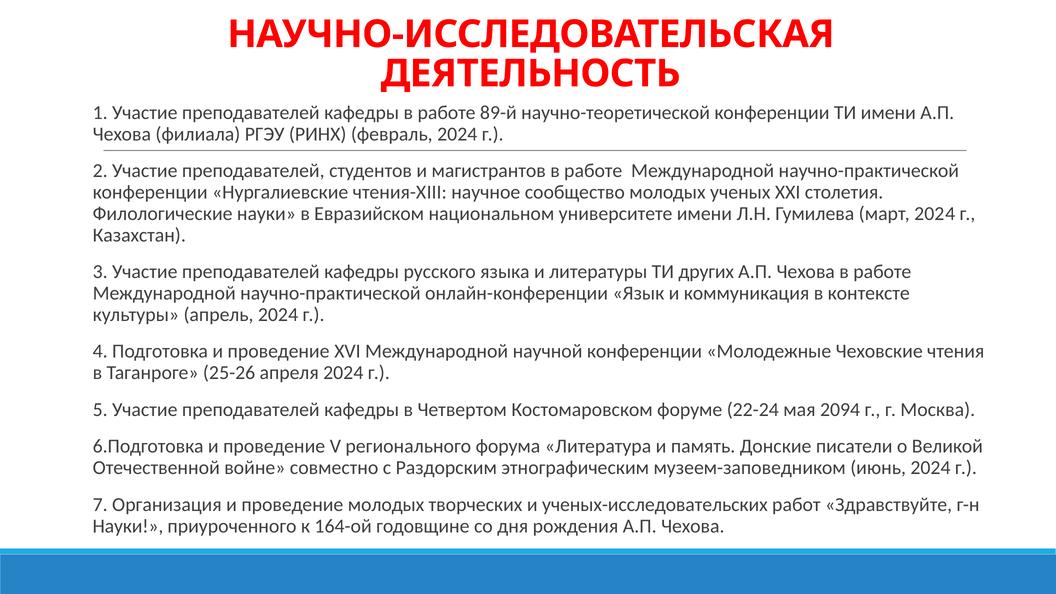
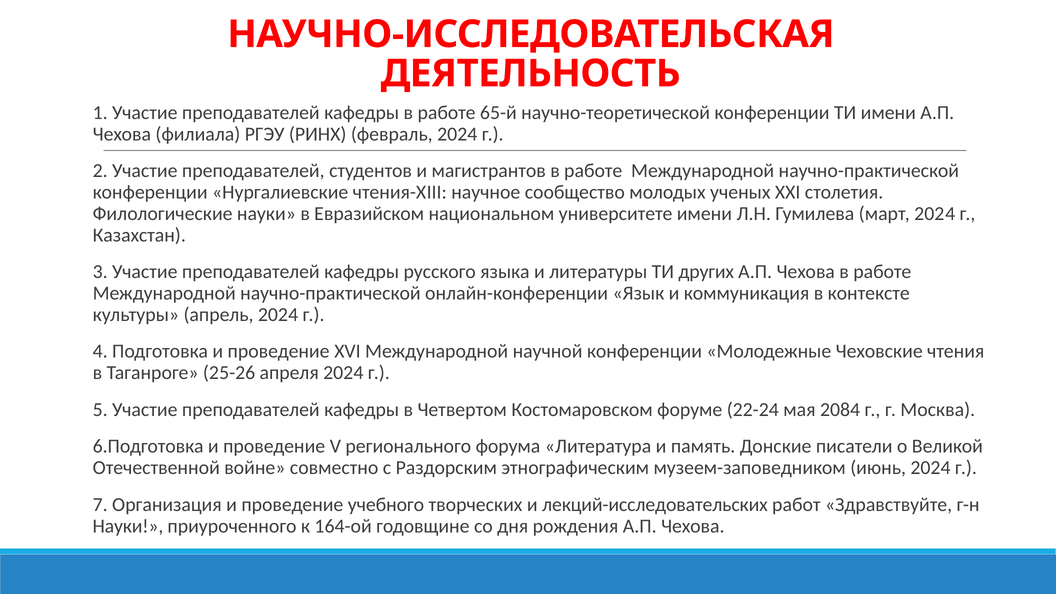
89-й: 89-й -> 65-й (498, 113)
2094: 2094 -> 2084 (840, 410)
проведение молодых: молодых -> учебного (386, 505)
ученых-исследовательских: ученых-исследовательских -> лекций-исследовательских (655, 505)
